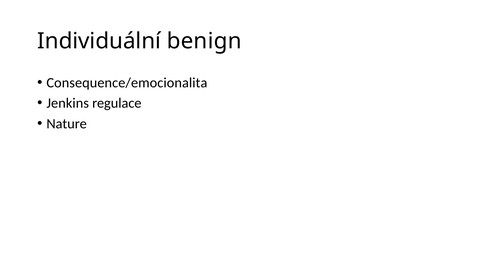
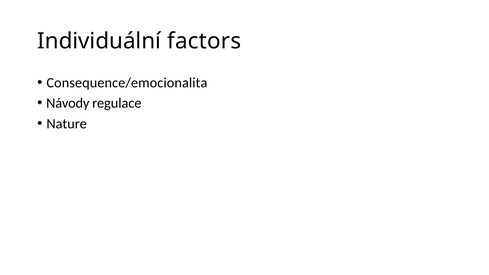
benign: benign -> factors (204, 41)
Jenkins: Jenkins -> Návody (68, 103)
